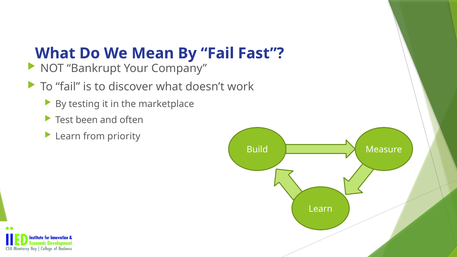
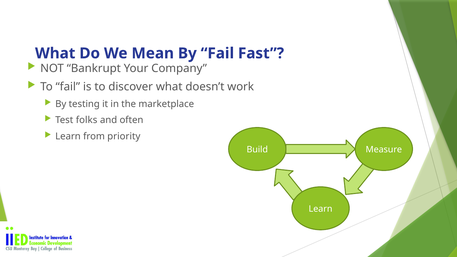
been: been -> folks (87, 120)
